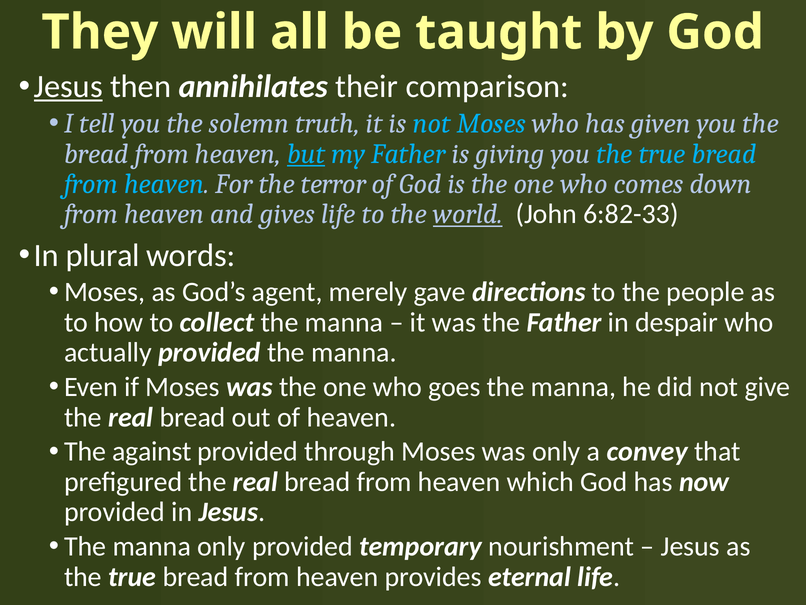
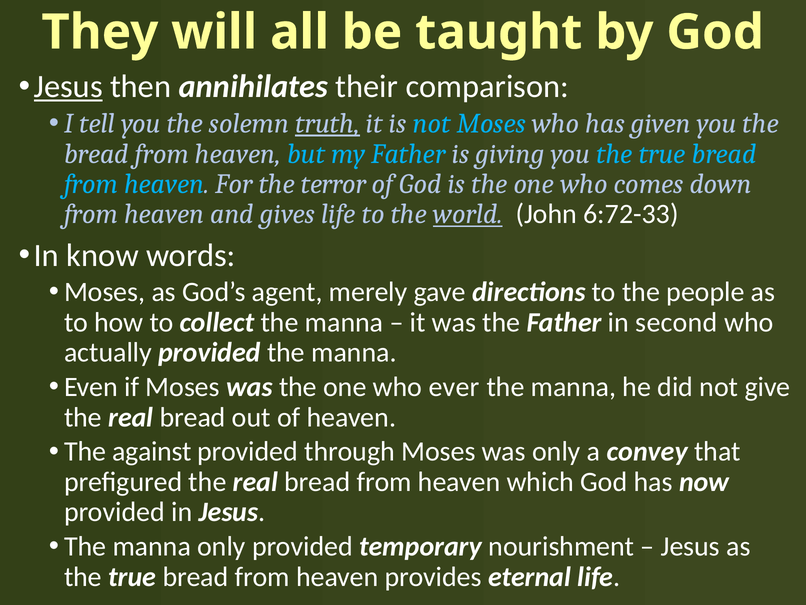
truth underline: none -> present (328, 123)
but underline: present -> none (306, 154)
6:82-33: 6:82-33 -> 6:72-33 (631, 214)
plural: plural -> know (102, 255)
despair: despair -> second (676, 322)
goes: goes -> ever (454, 387)
